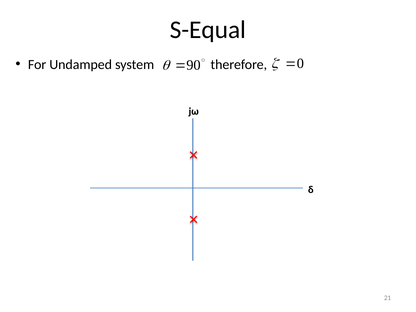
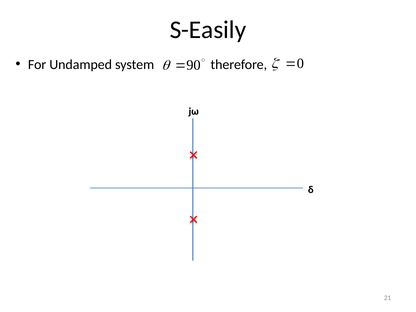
S-Equal: S-Equal -> S-Easily (208, 30)
